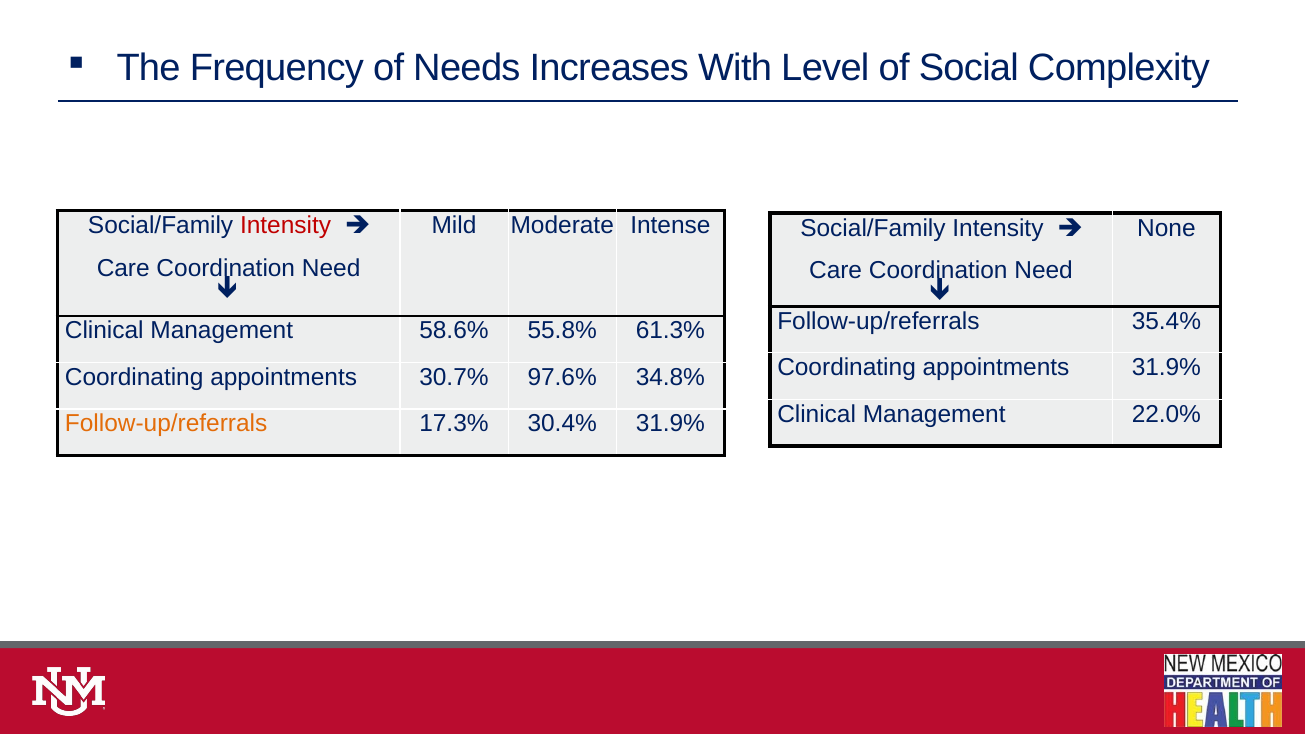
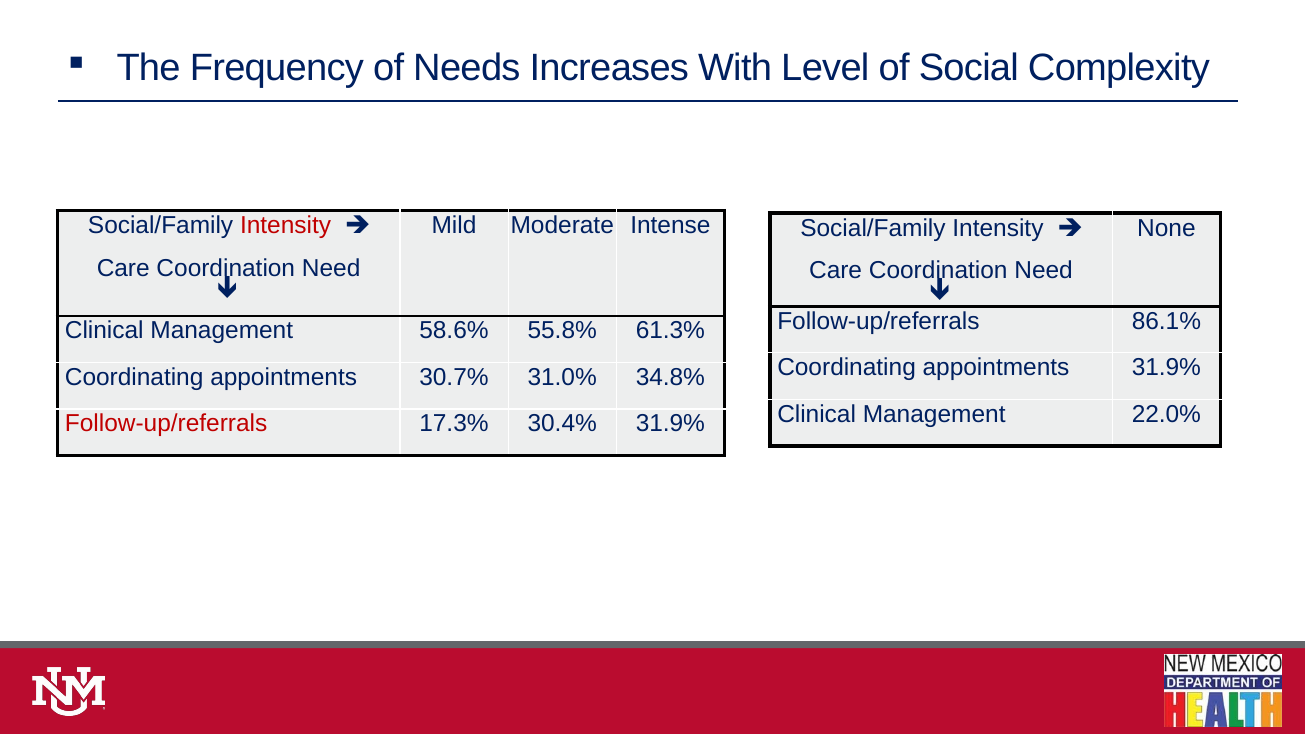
35.4%: 35.4% -> 86.1% (1166, 321)
97.6%: 97.6% -> 31.0% (562, 377)
Follow-up/referrals colour: orange -> red (166, 424)
